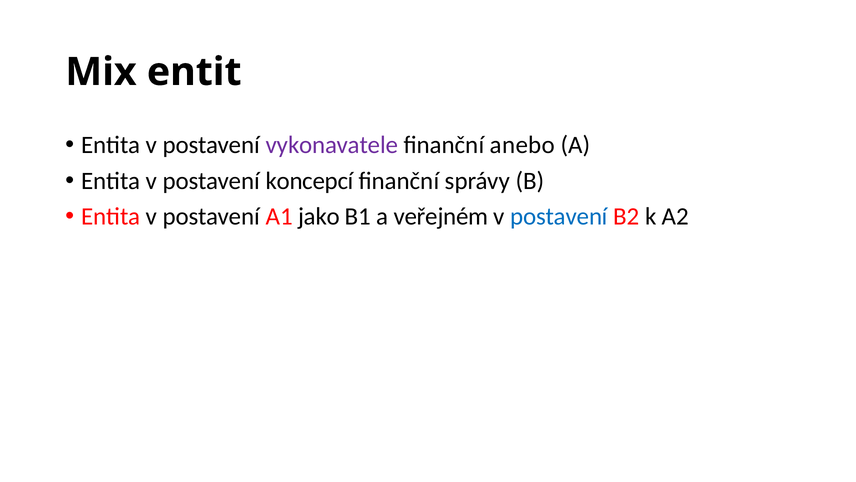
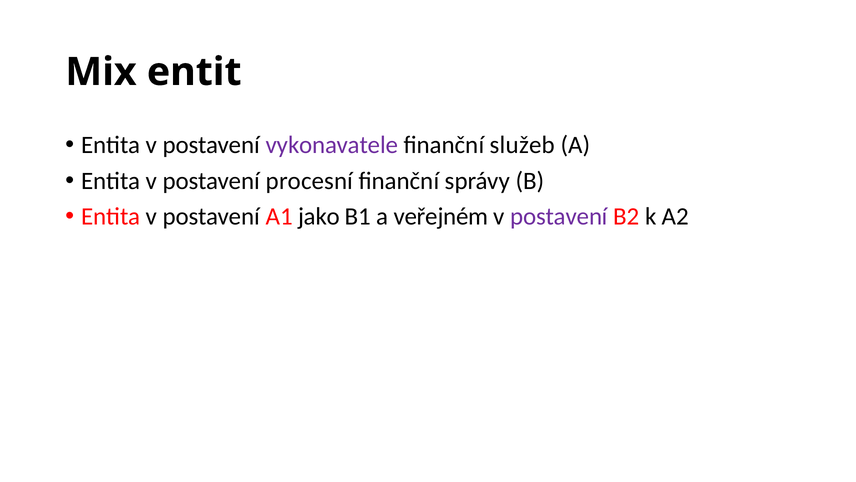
anebo: anebo -> služeb (522, 145)
koncepcí: koncepcí -> procesní (309, 181)
postavení colour: blue -> purple (559, 217)
